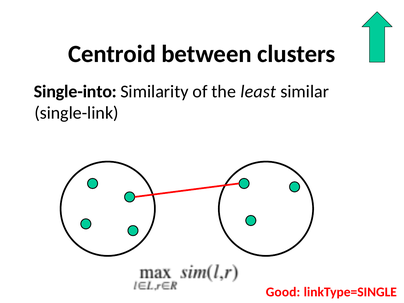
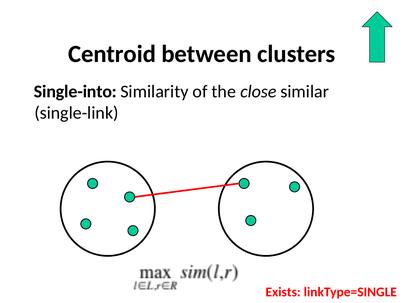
least: least -> close (258, 91)
Good: Good -> Exists (283, 292)
